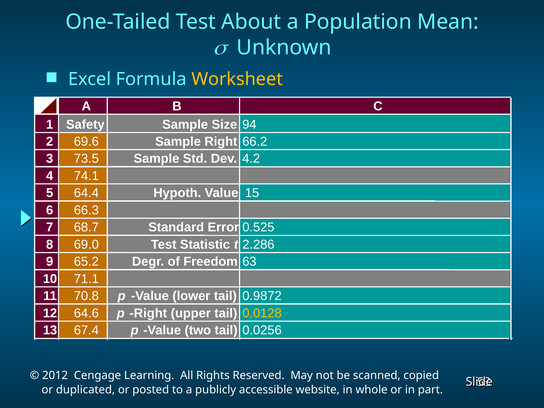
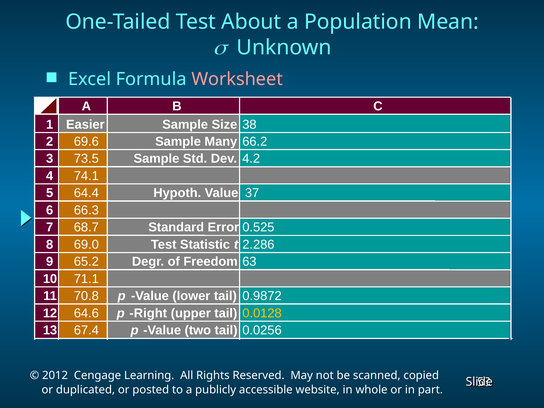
Worksheet colour: yellow -> pink (237, 79)
Safety: Safety -> Easier (85, 124)
94: 94 -> 38 (249, 124)
Sample Right: Right -> Many (221, 142)
15: 15 -> 37 (252, 193)
